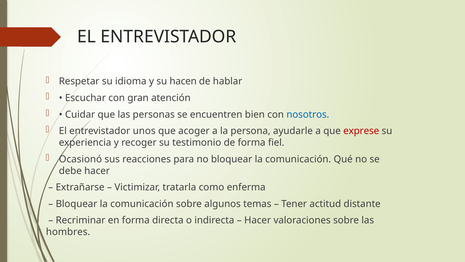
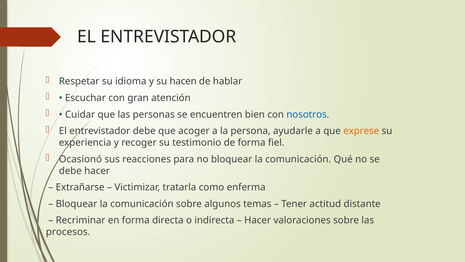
entrevistador unos: unos -> debe (144, 131)
exprese colour: red -> orange (361, 131)
hombres: hombres -> procesos (68, 232)
